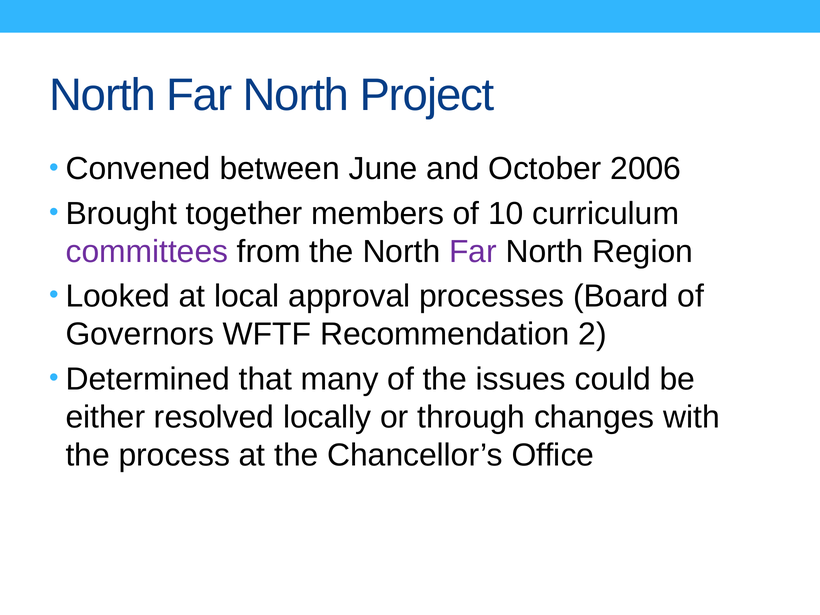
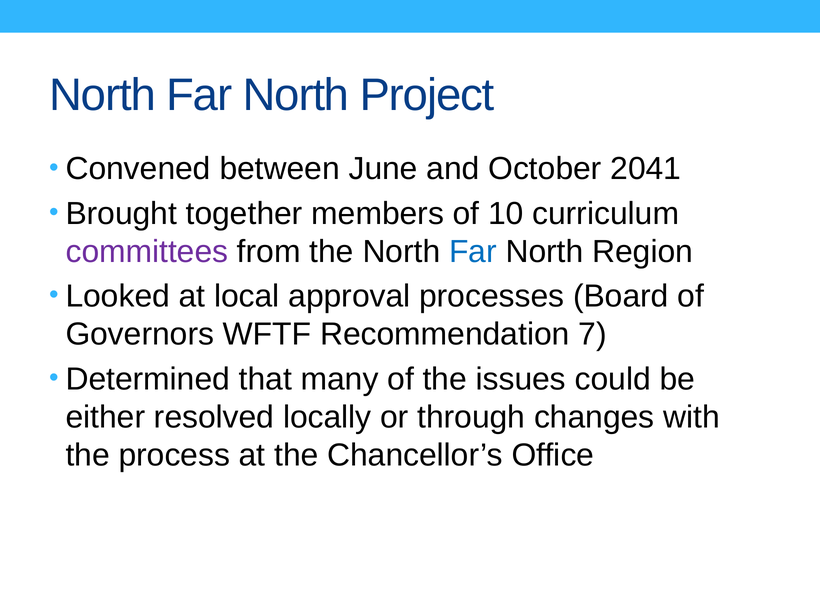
2006: 2006 -> 2041 (646, 169)
Far colour: purple -> blue (473, 252)
2: 2 -> 7 (592, 334)
